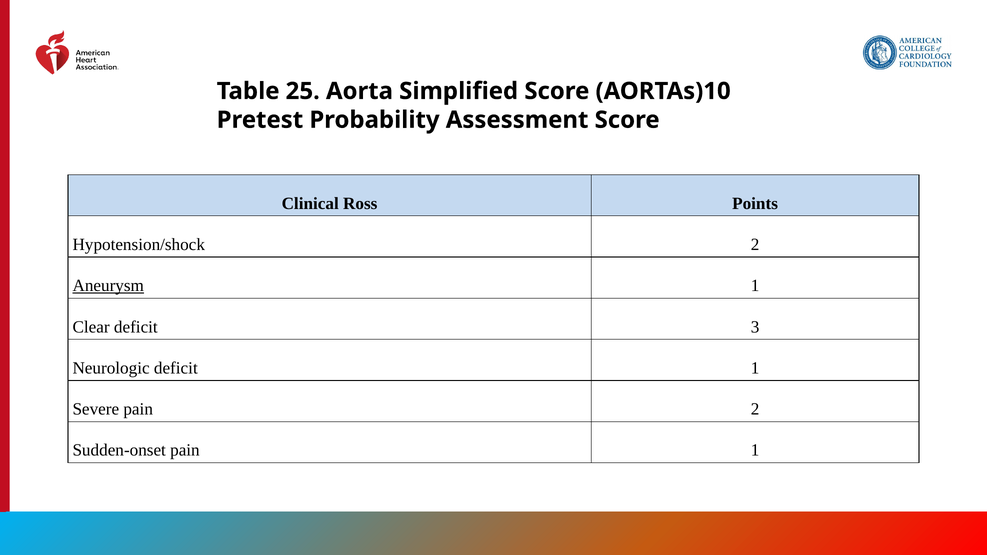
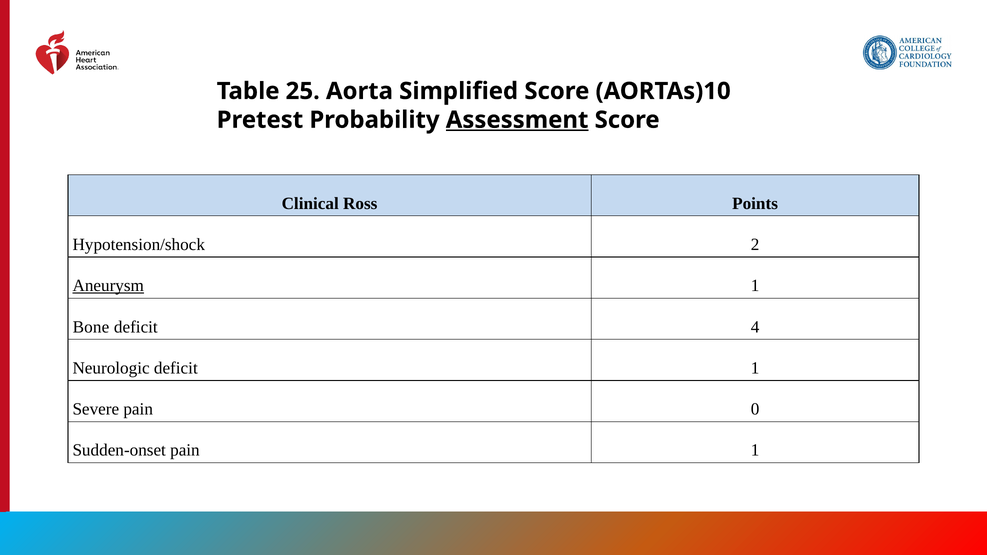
Assessment underline: none -> present (517, 120)
Clear: Clear -> Bone (91, 327)
3: 3 -> 4 (755, 327)
pain 2: 2 -> 0 (755, 409)
